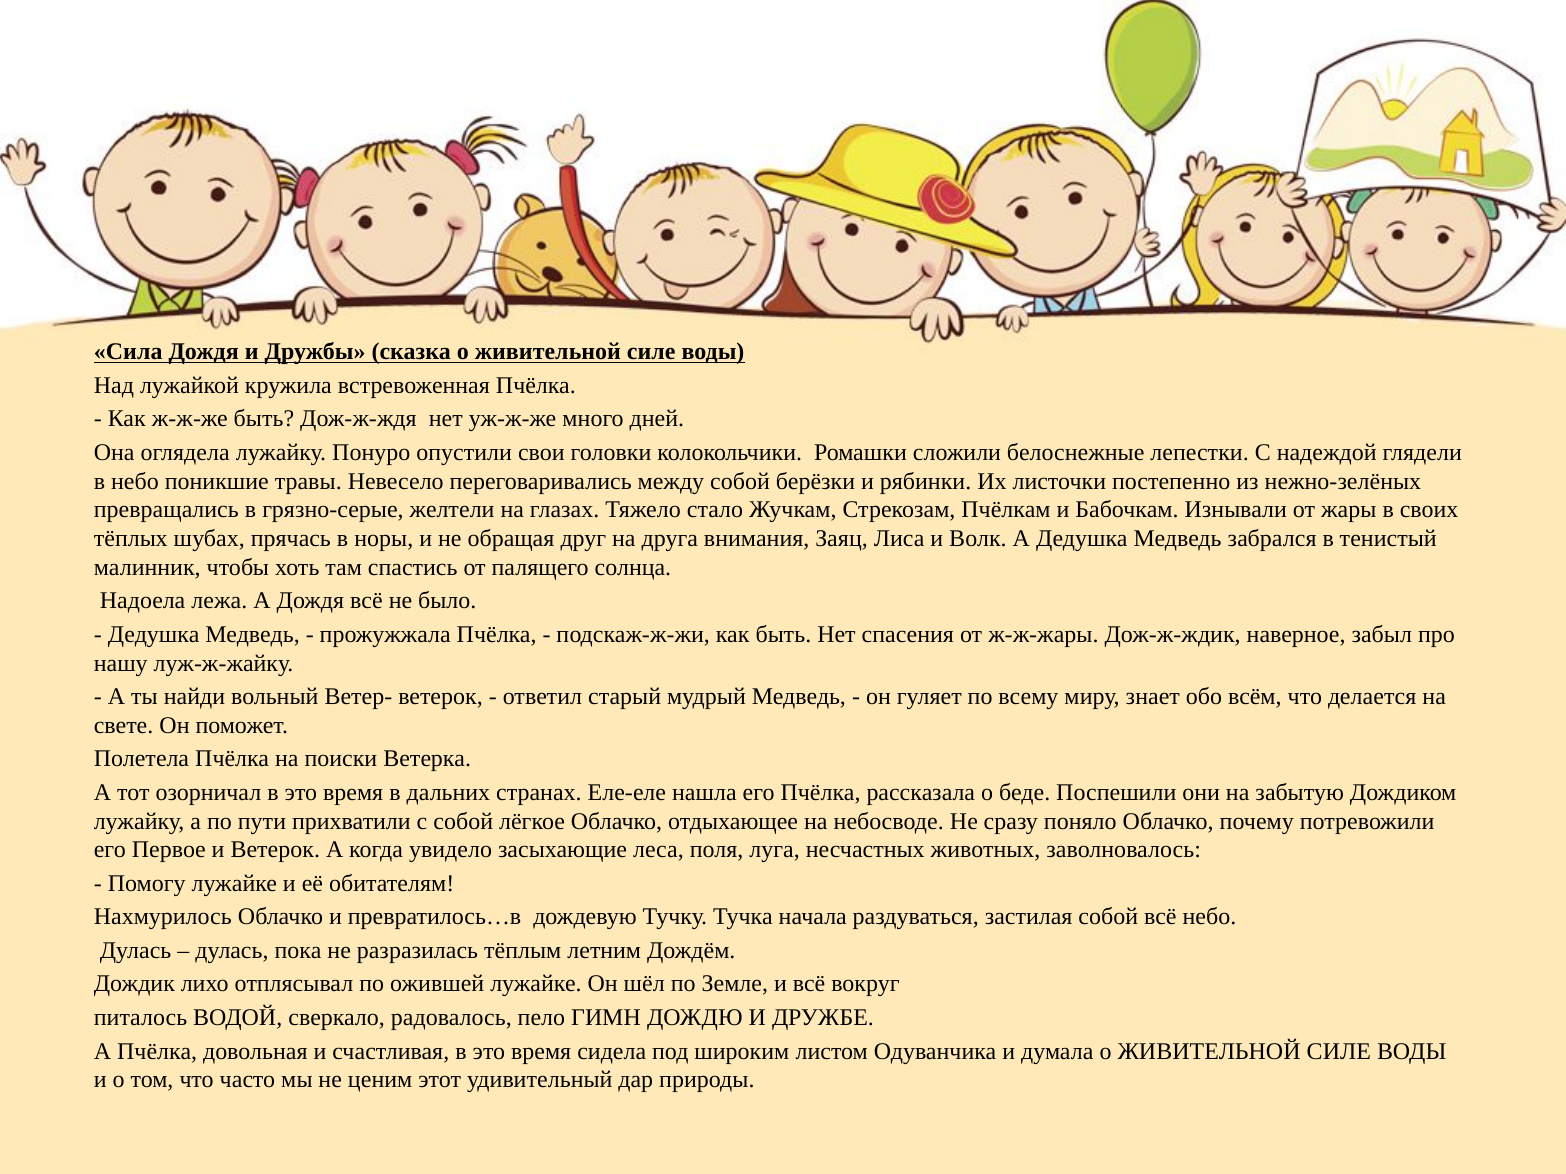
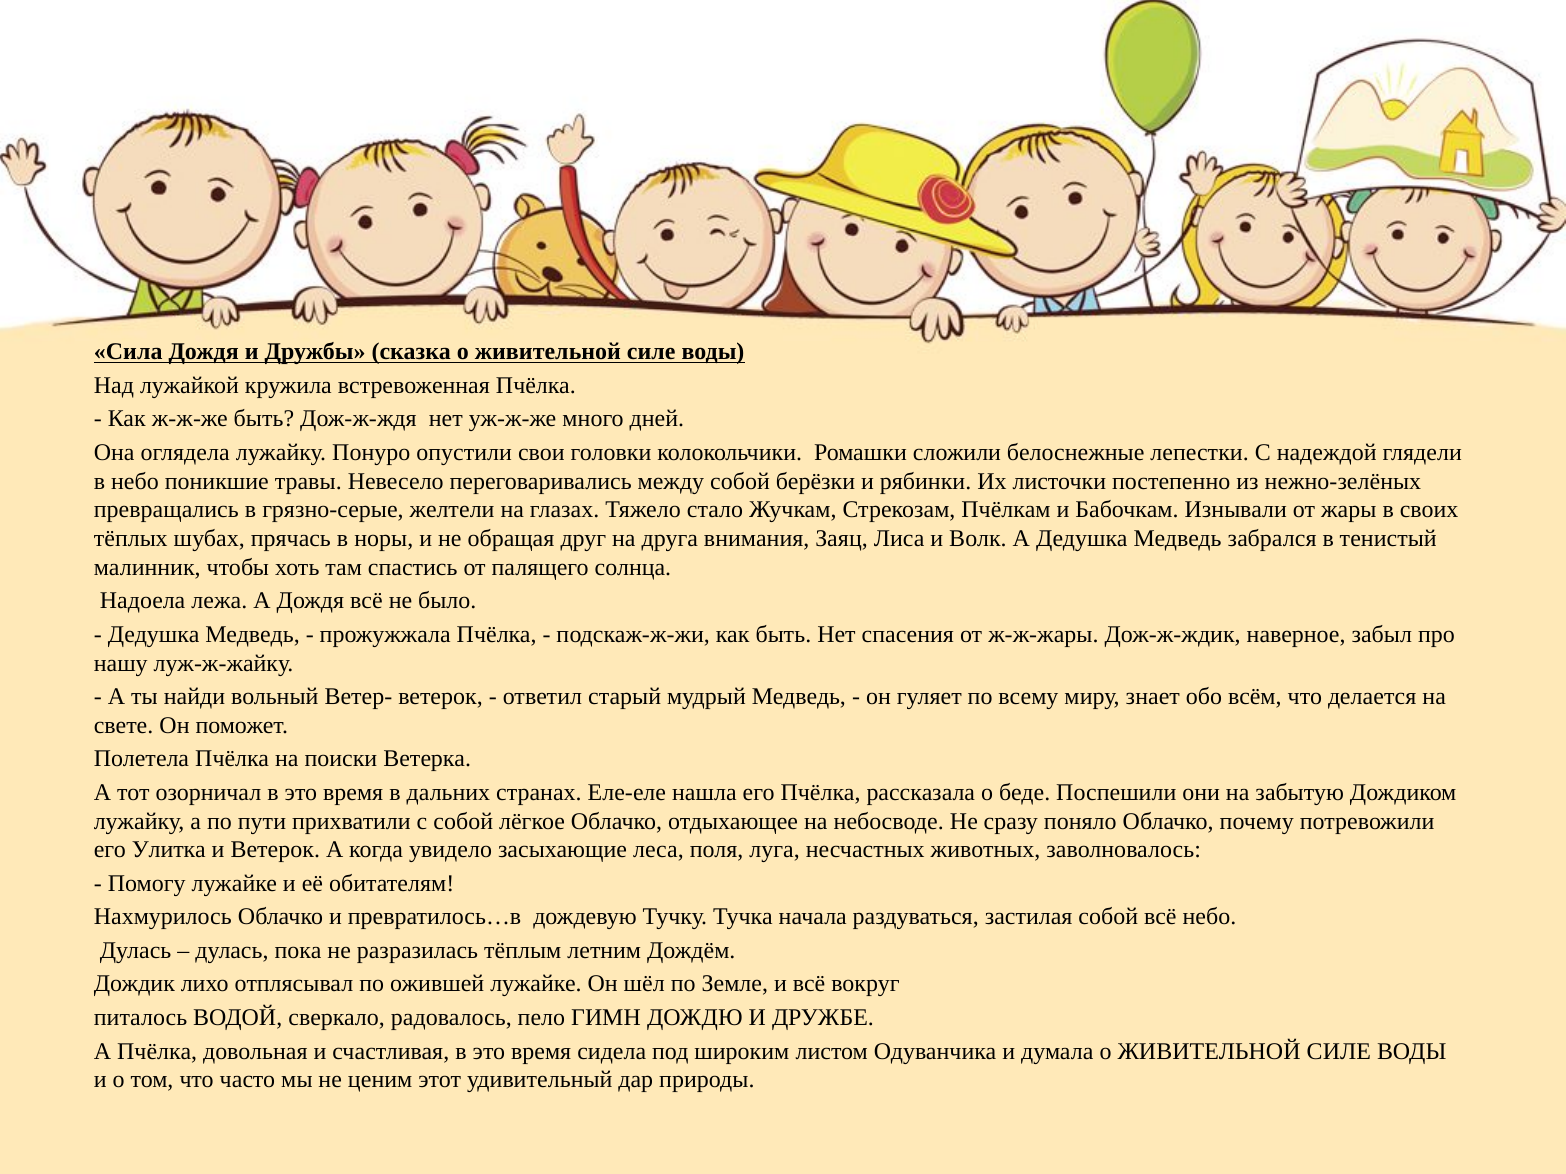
Первое: Первое -> Улитка (169, 850)
